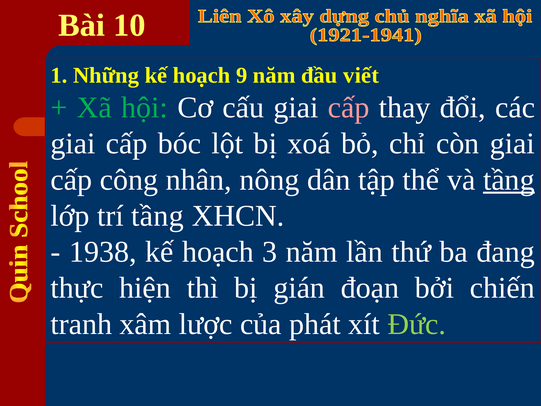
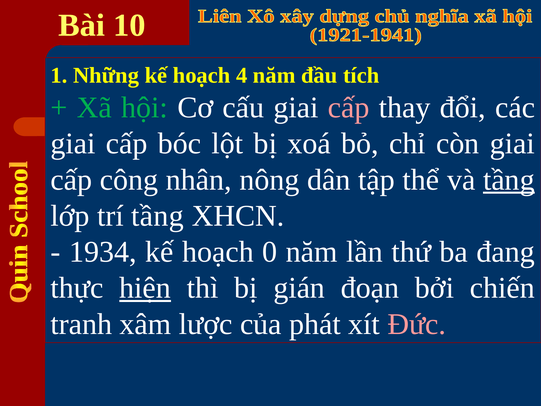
9: 9 -> 4 (242, 75)
viết: viết -> tích (361, 75)
1938: 1938 -> 1934 (103, 252)
3: 3 -> 0 (270, 252)
hiện underline: none -> present (145, 288)
Đức colour: light green -> pink (417, 324)
